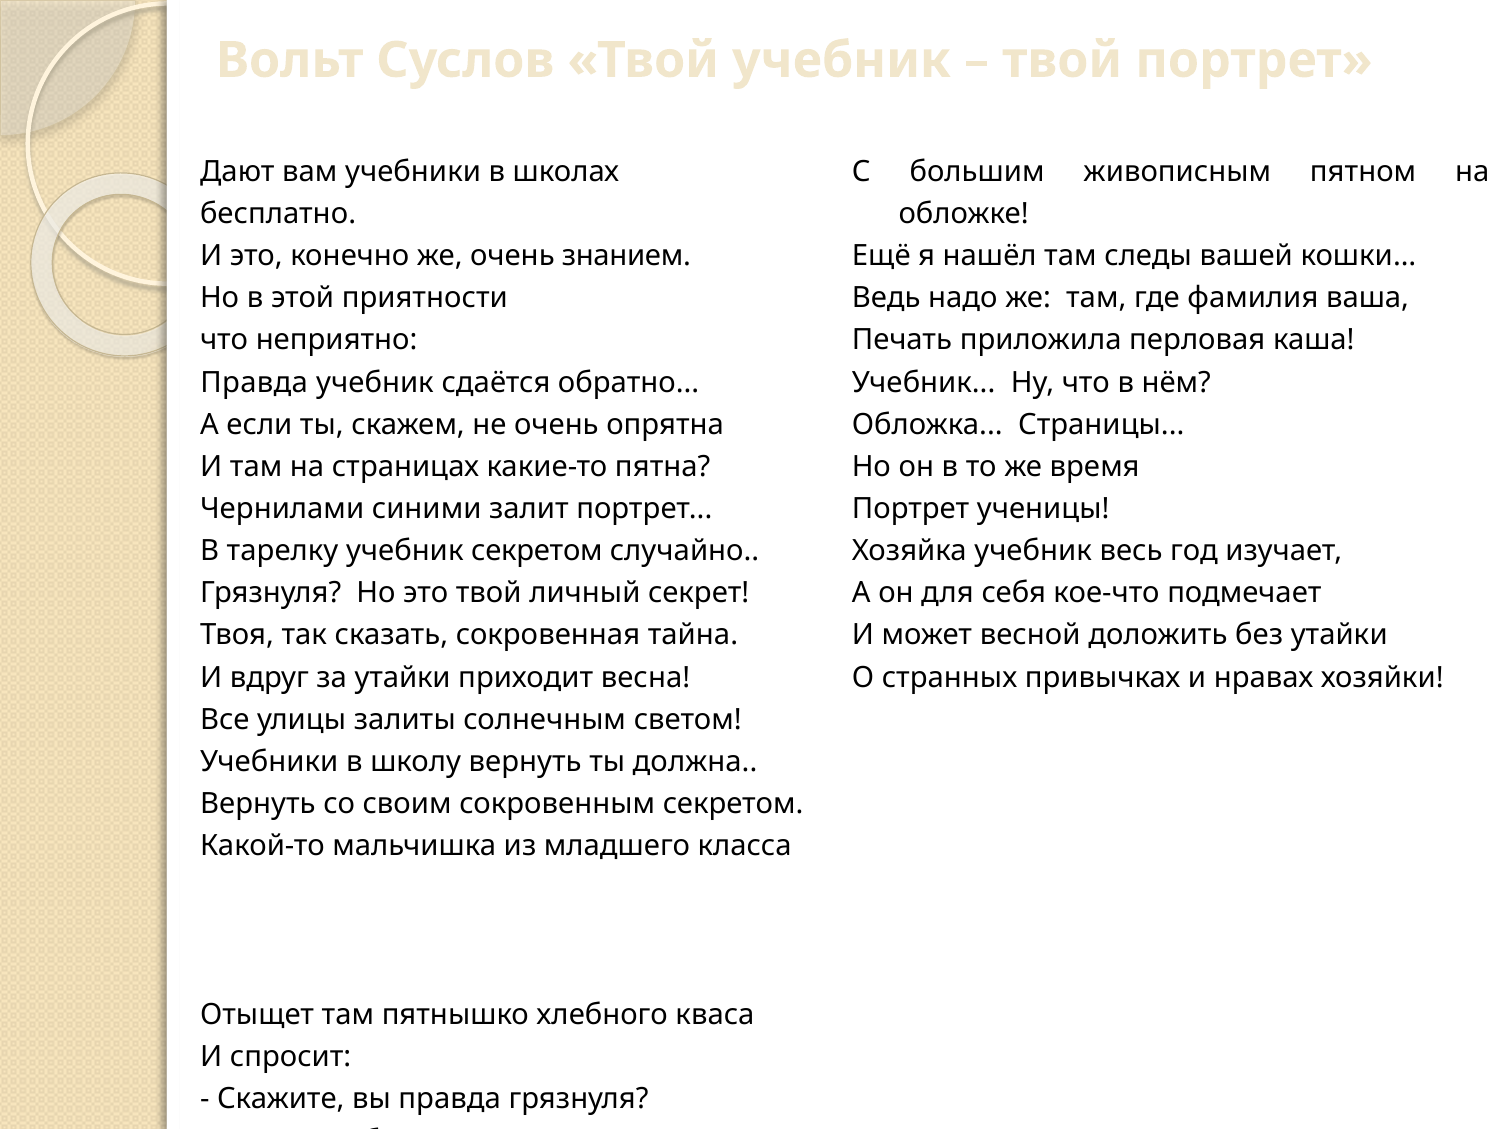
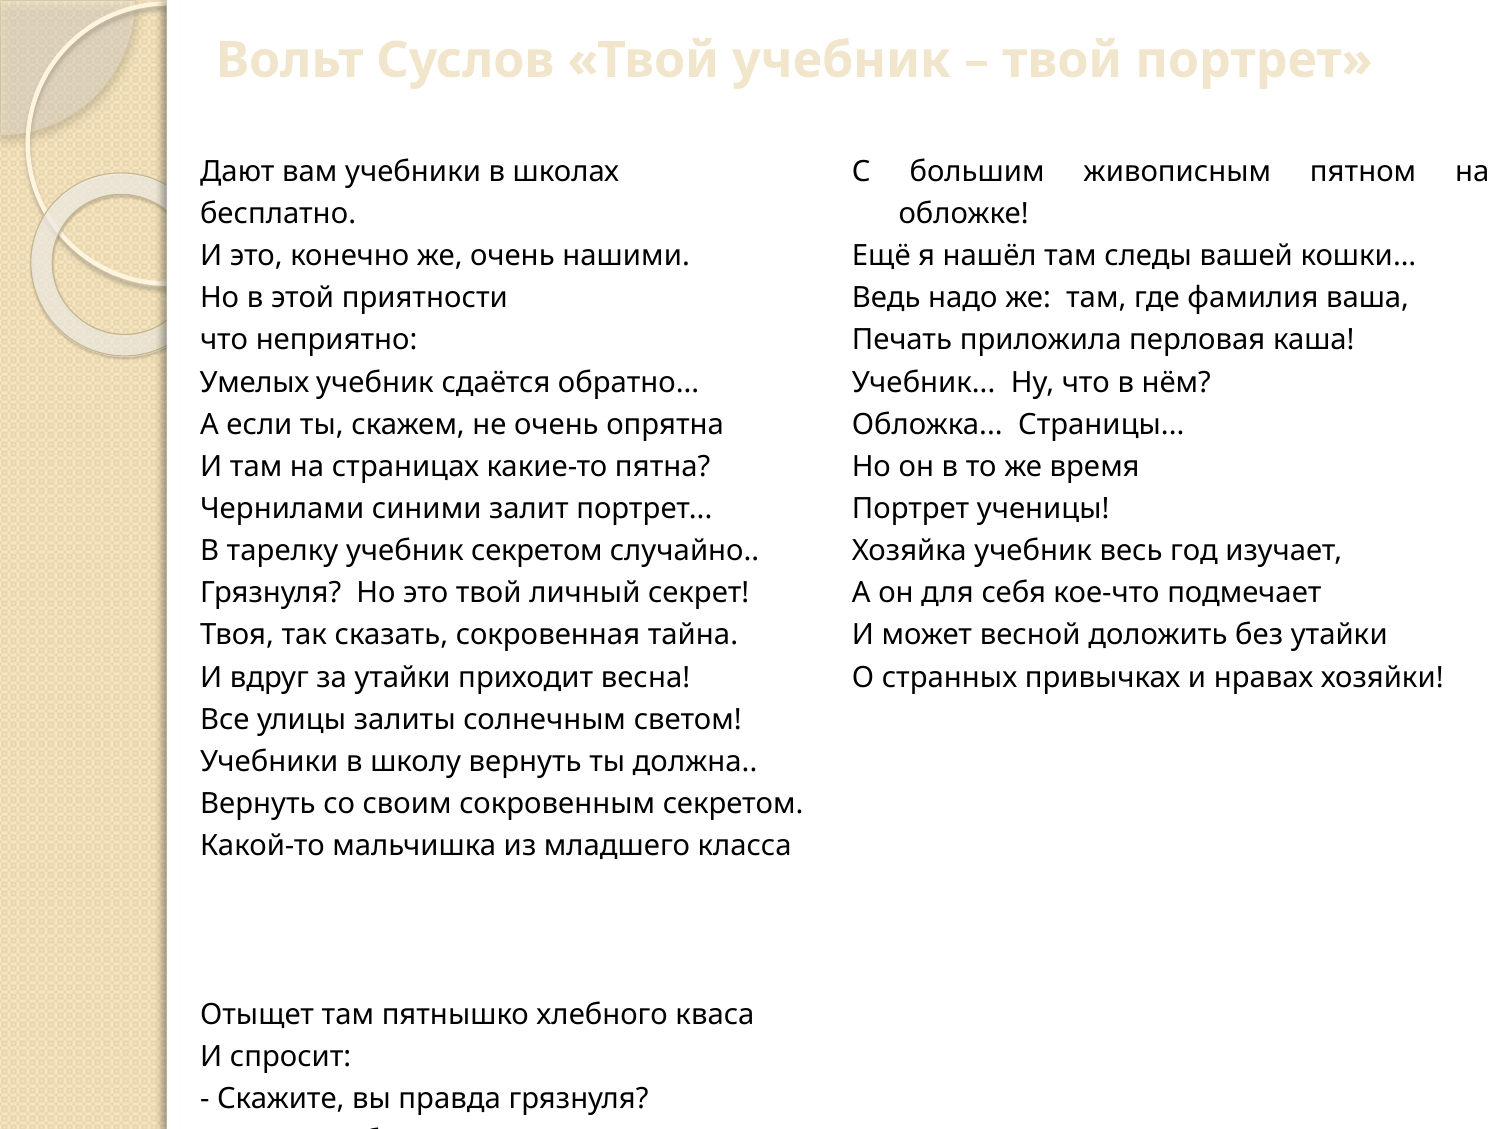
знанием: знанием -> нашими (626, 256)
Правда: Правда -> Умелых (254, 382)
